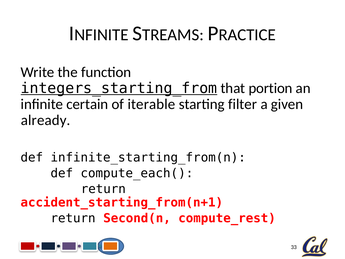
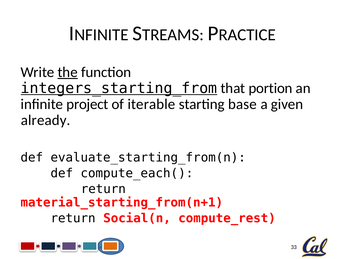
the underline: none -> present (68, 72)
certain: certain -> project (87, 104)
filter: filter -> base (243, 104)
infinite_starting_from(n: infinite_starting_from(n -> evaluate_starting_from(n (148, 157)
accident_starting_from(n+1: accident_starting_from(n+1 -> material_starting_from(n+1 (122, 202)
Second(n: Second(n -> Social(n (137, 218)
